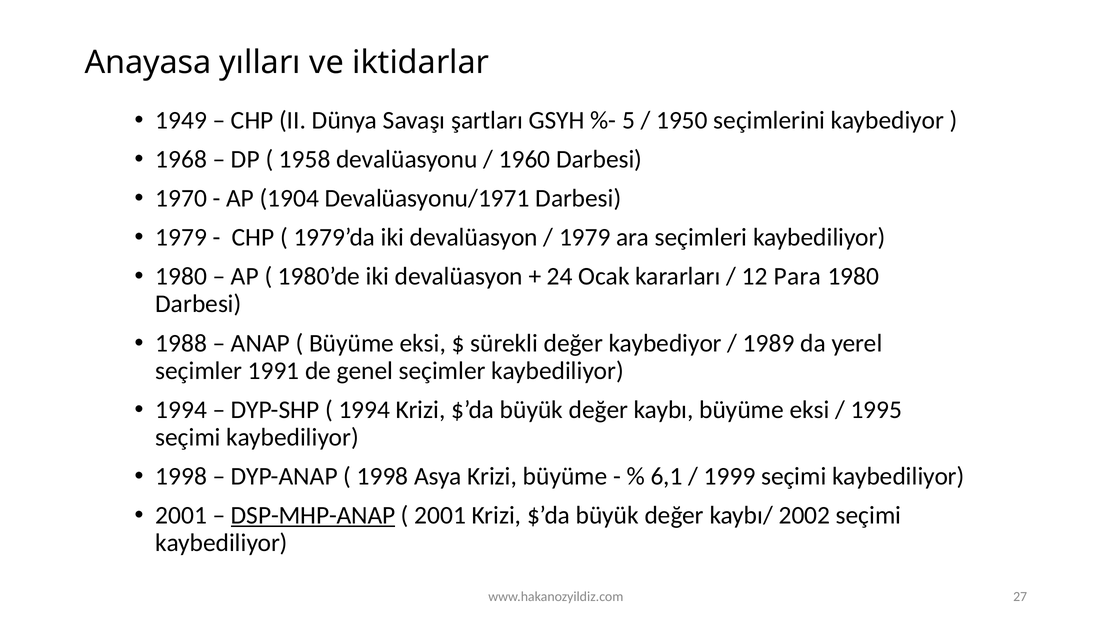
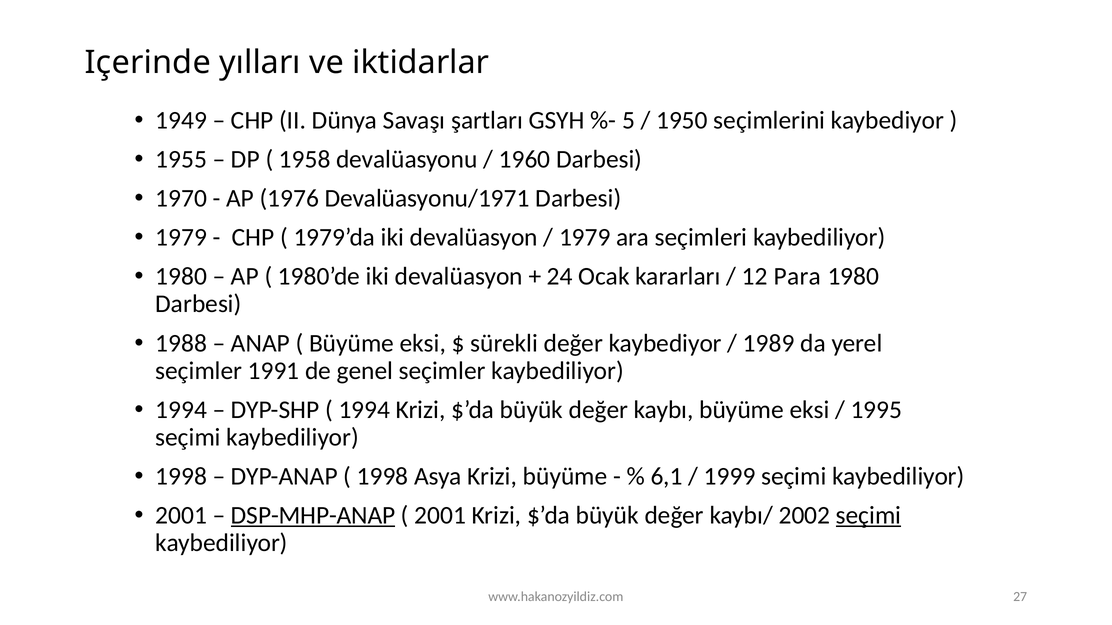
Anayasa: Anayasa -> Içerinde (148, 63)
1968: 1968 -> 1955 (181, 159)
1904: 1904 -> 1976 (289, 199)
seçimi underline: none -> present (869, 516)
